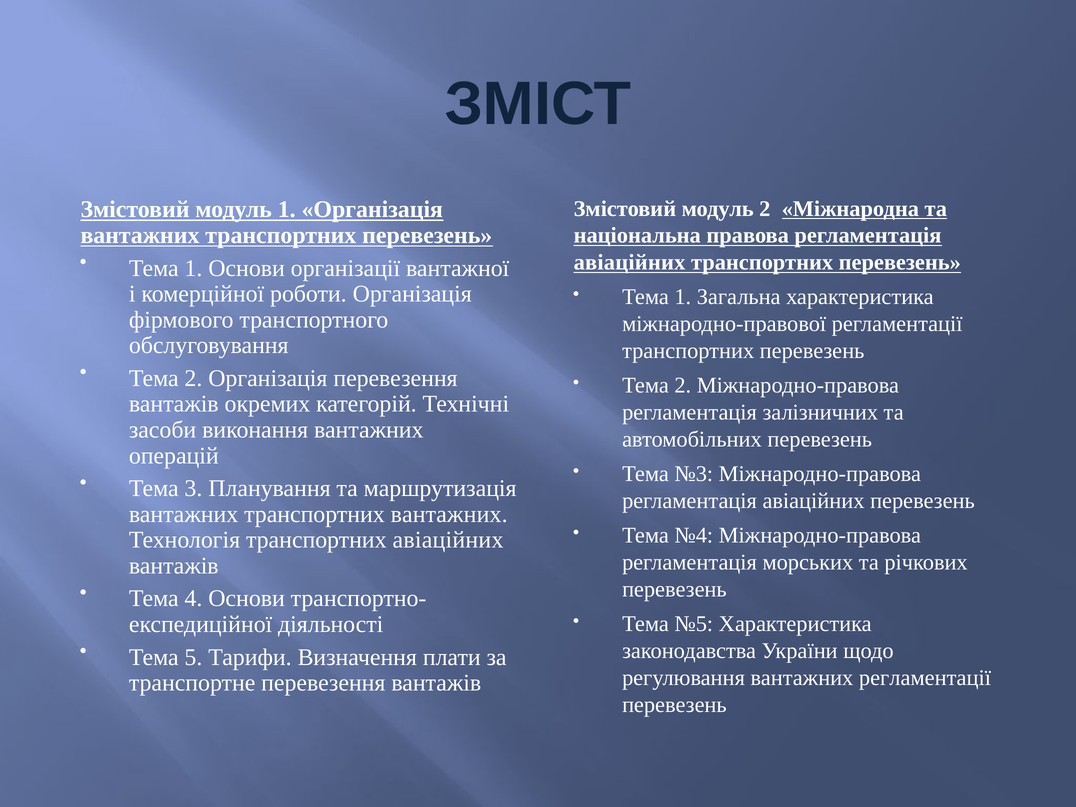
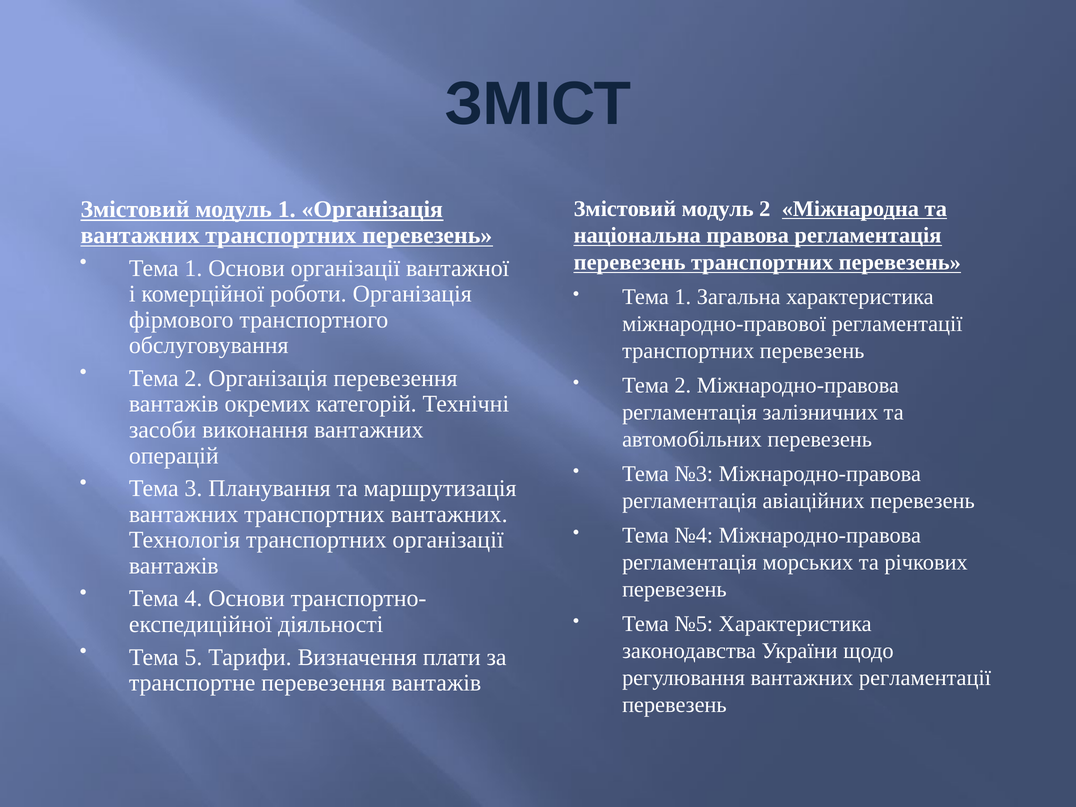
авіаційних: авіаційних -> перевезень (630, 262)
транспортних авіаційних: авіаційних -> організації (448, 540)
